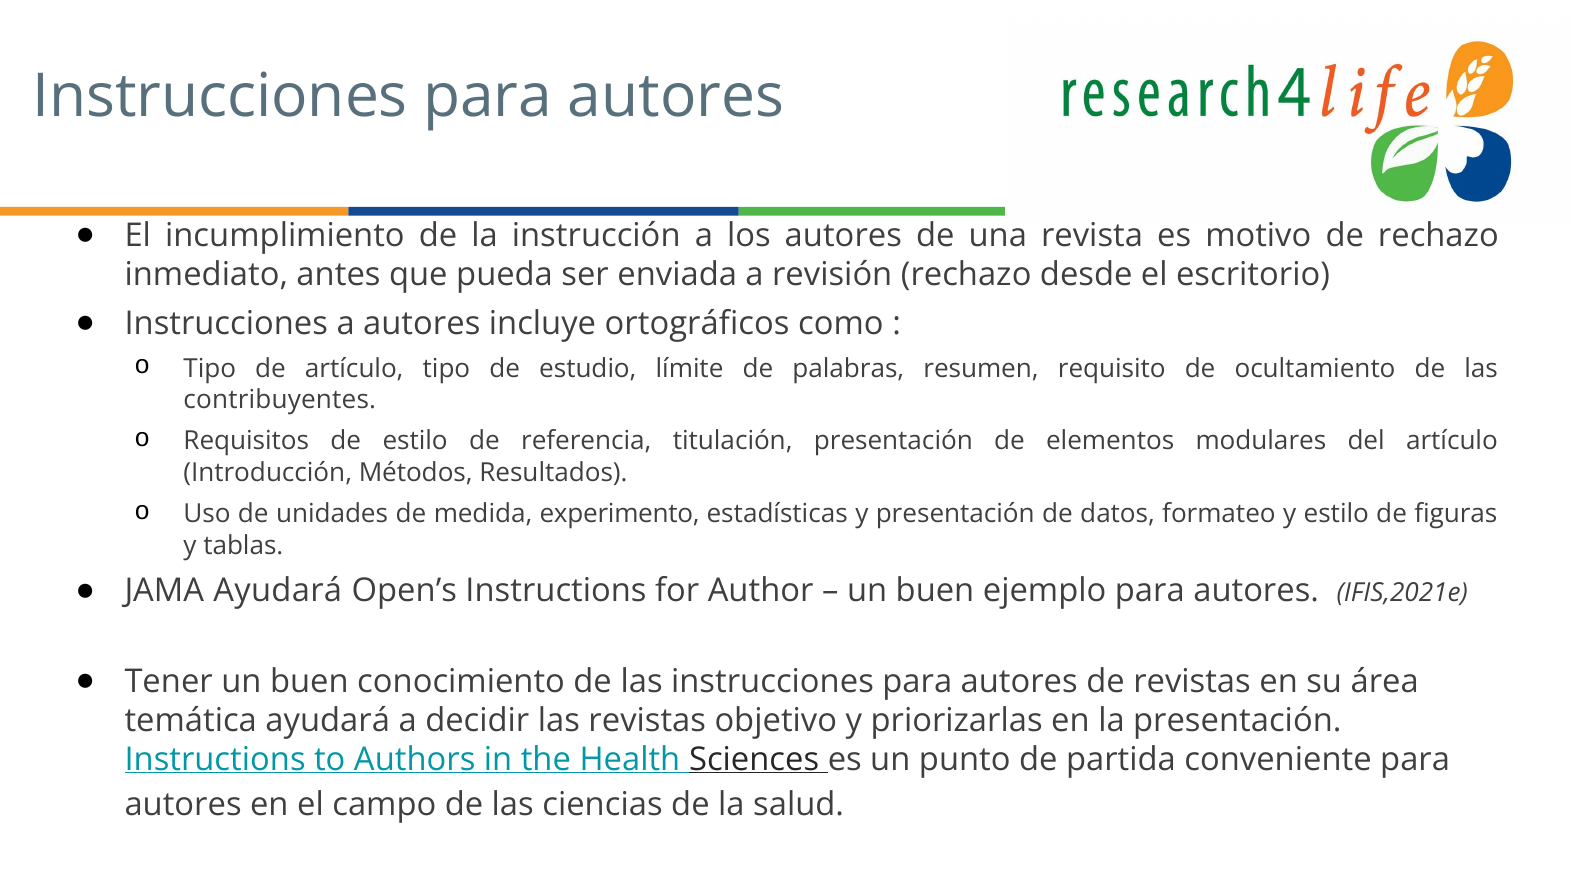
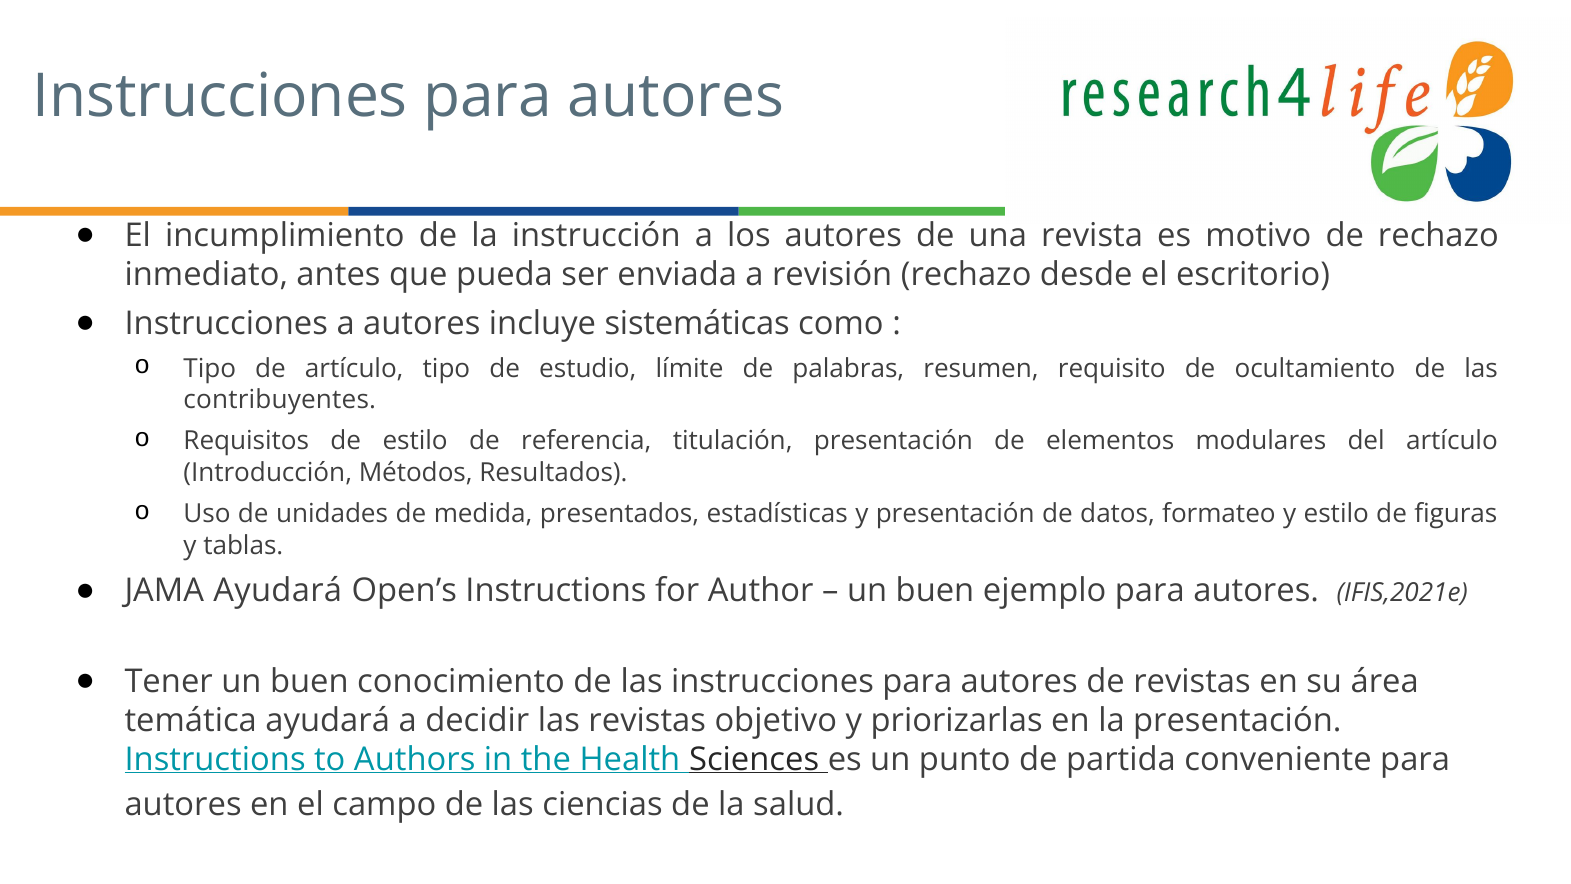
ortográficos: ortográficos -> sistemáticas (697, 324)
experimento: experimento -> presentados (619, 514)
